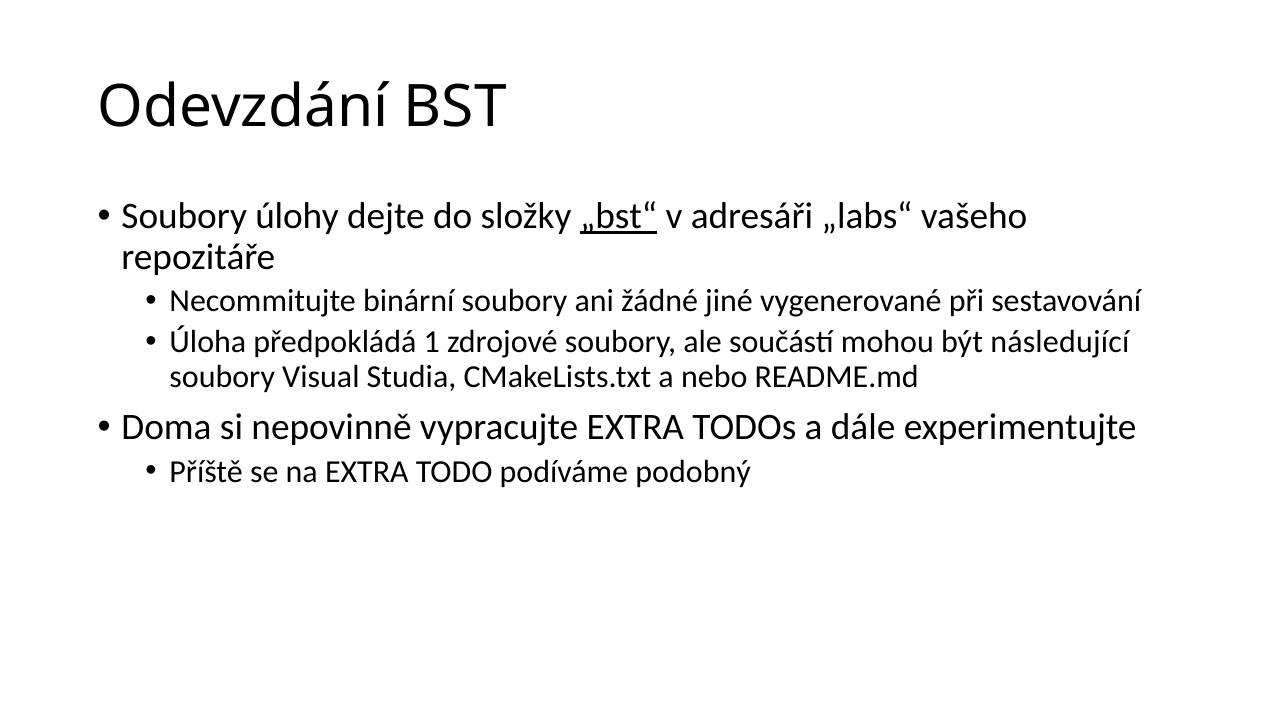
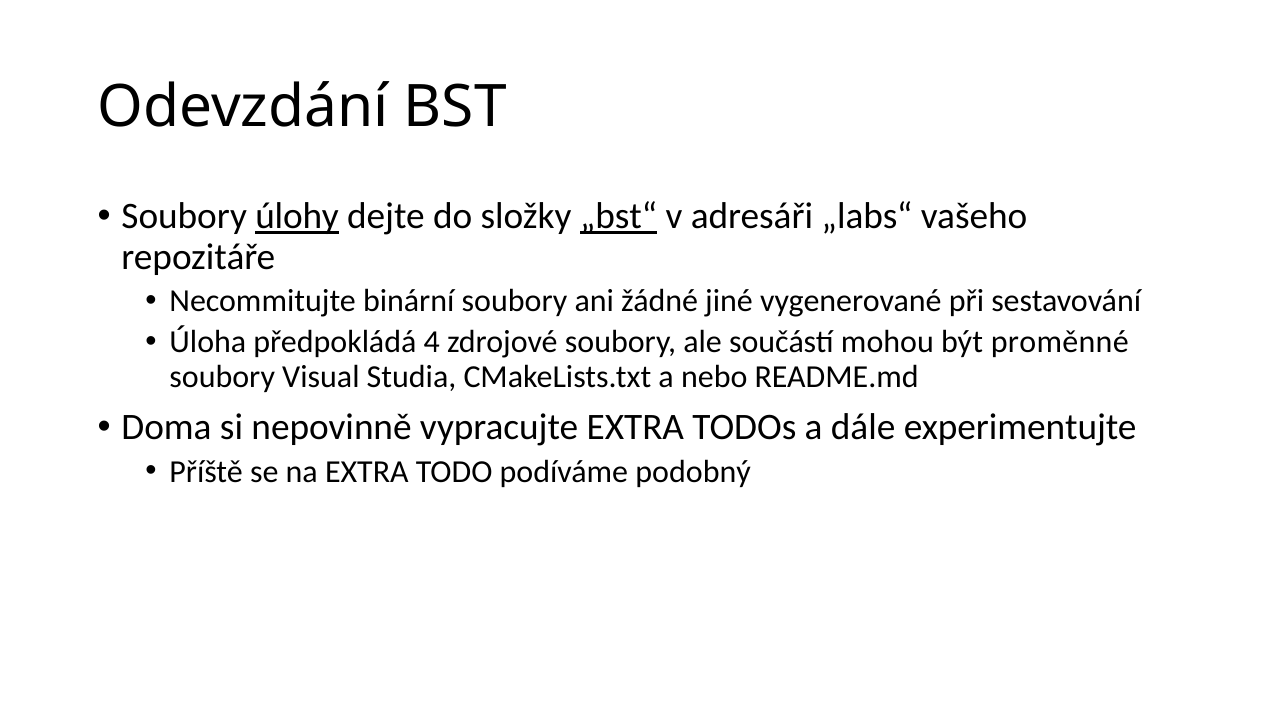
úlohy underline: none -> present (297, 216)
1: 1 -> 4 (432, 342)
následující: následující -> proměnné (1060, 342)
